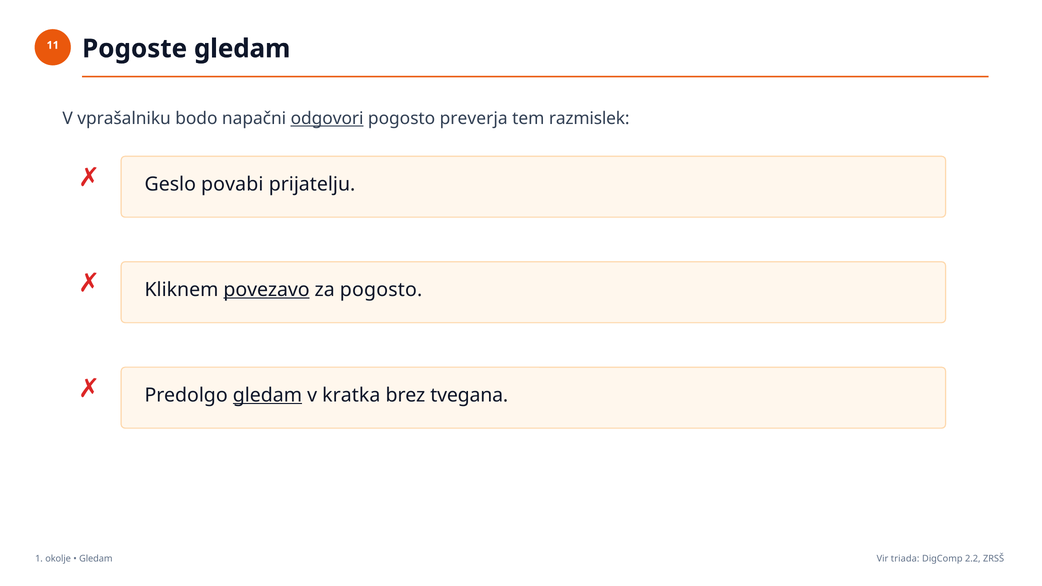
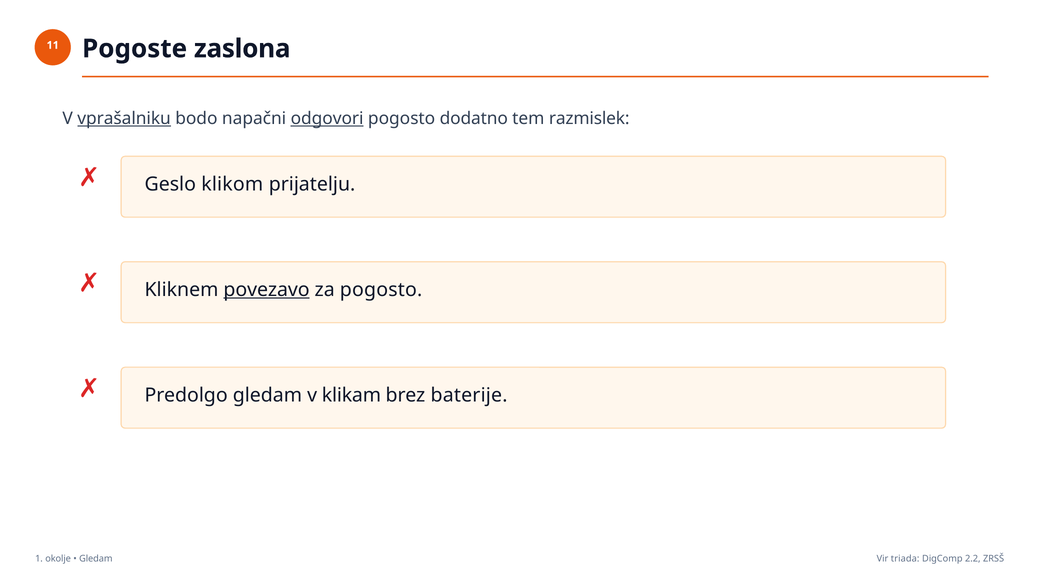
Pogoste gledam: gledam -> zaslona (242, 49)
vprašalniku underline: none -> present (124, 118)
preverja: preverja -> dodatno (474, 118)
povabi: povabi -> klikom (232, 184)
gledam underline: present -> none (267, 395)
kratka: kratka -> klikam (351, 395)
tvegana: tvegana -> baterije (469, 395)
